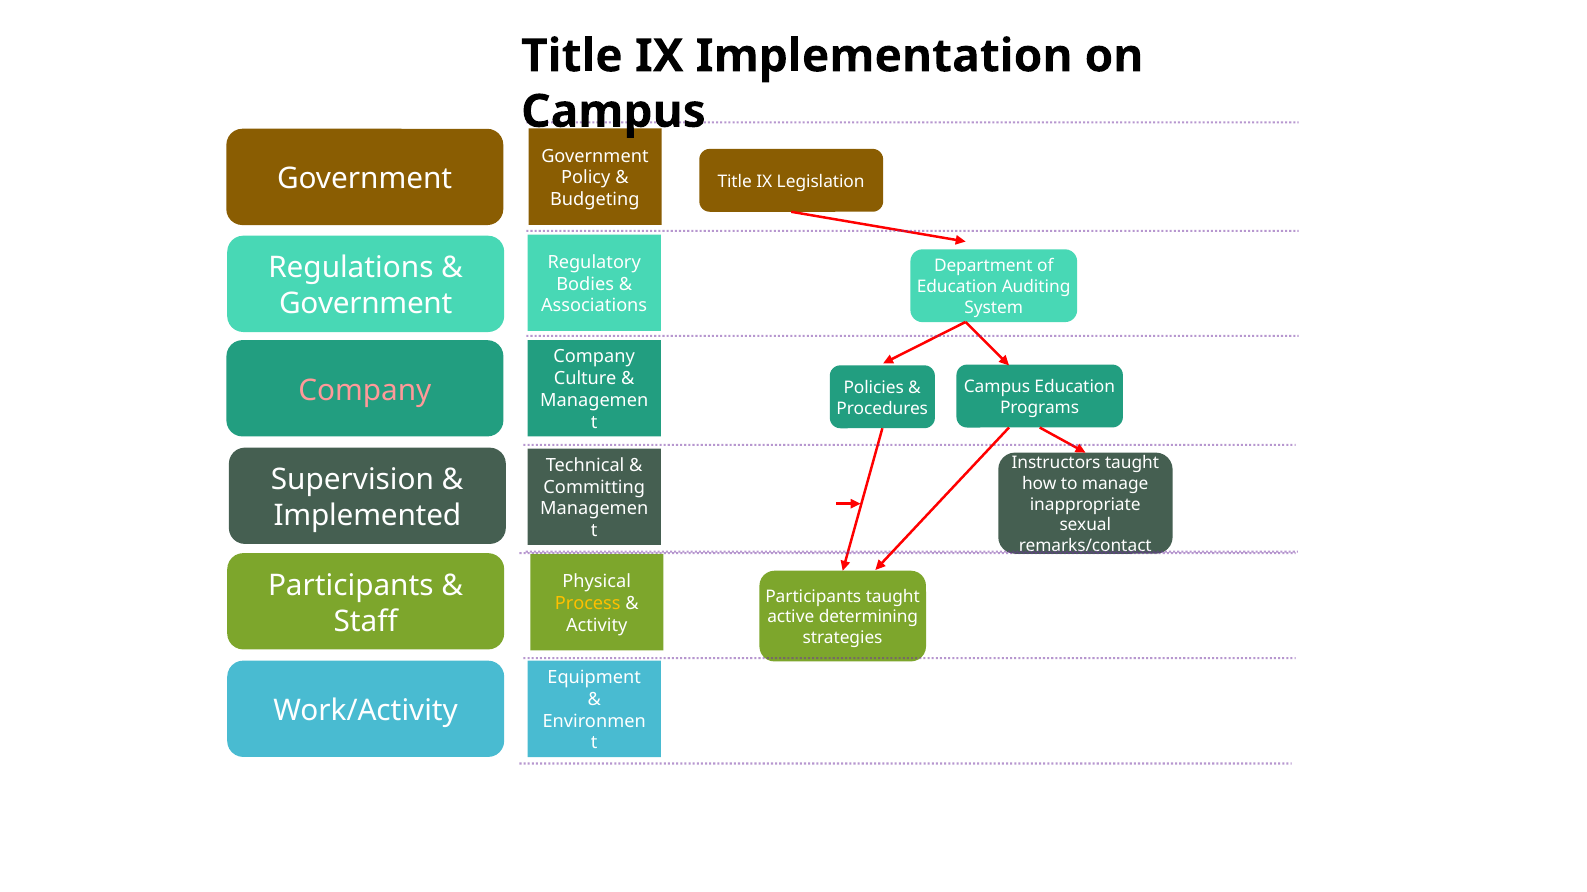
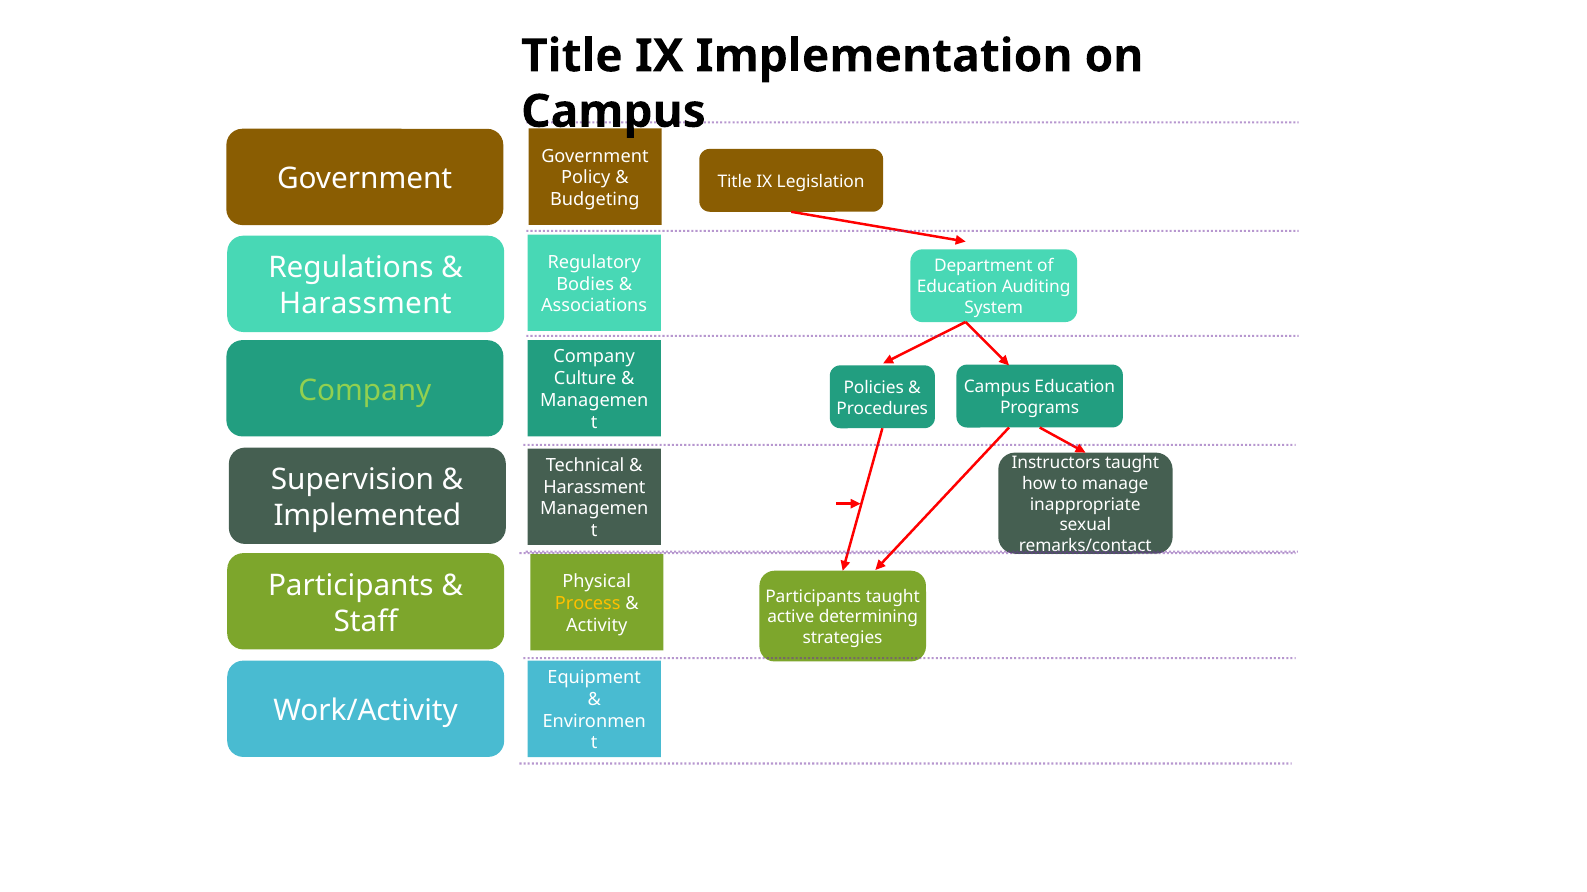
Government: Government -> Harassment (365, 304)
Company colour: pink -> light green (365, 391)
Committing: Committing -> Harassment (594, 488)
